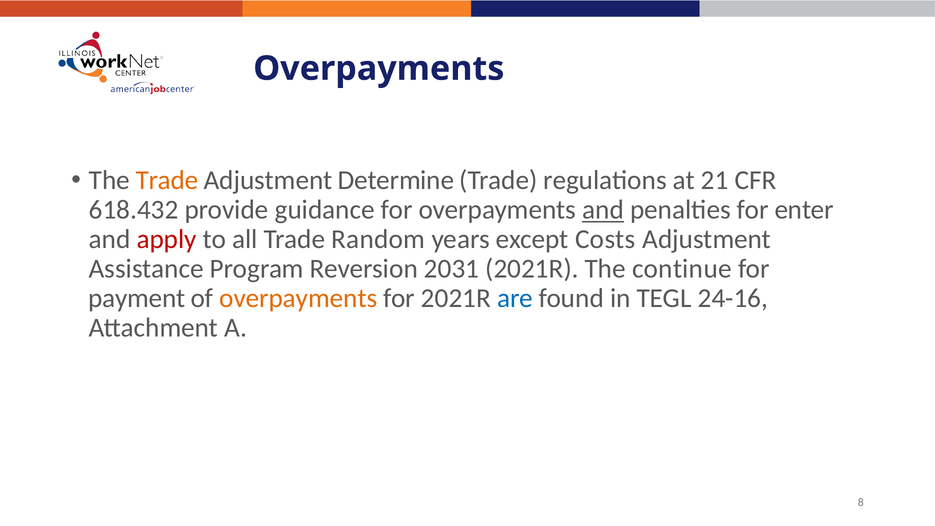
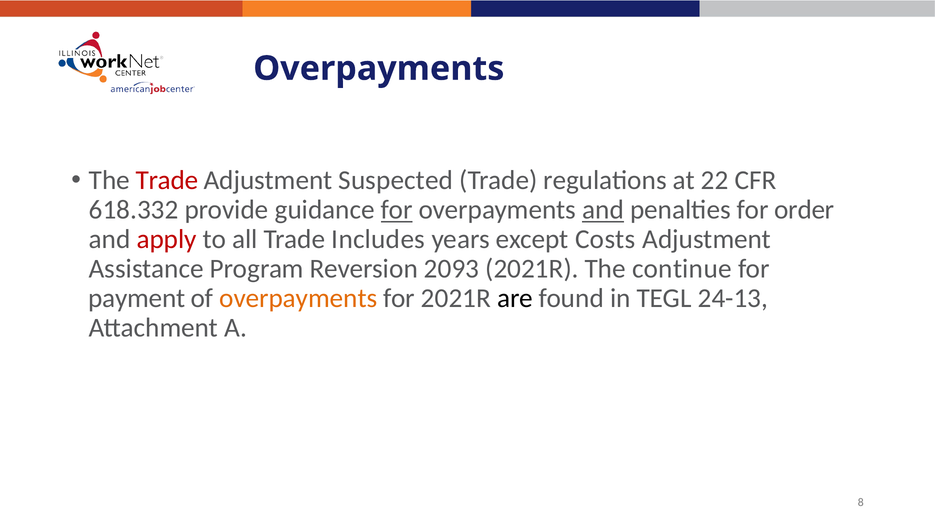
Trade colour: orange -> red (167, 180)
Determine: Determine -> Suspected (396, 180)
21: 21 -> 22 (715, 180)
618.432: 618.432 -> 618.332 (134, 210)
for underline: none -> present (397, 210)
enter: enter -> order (804, 210)
Random: Random -> Includes (378, 239)
2031: 2031 -> 2093 (452, 269)
are colour: blue -> black (515, 298)
24-16: 24-16 -> 24-13 (733, 298)
